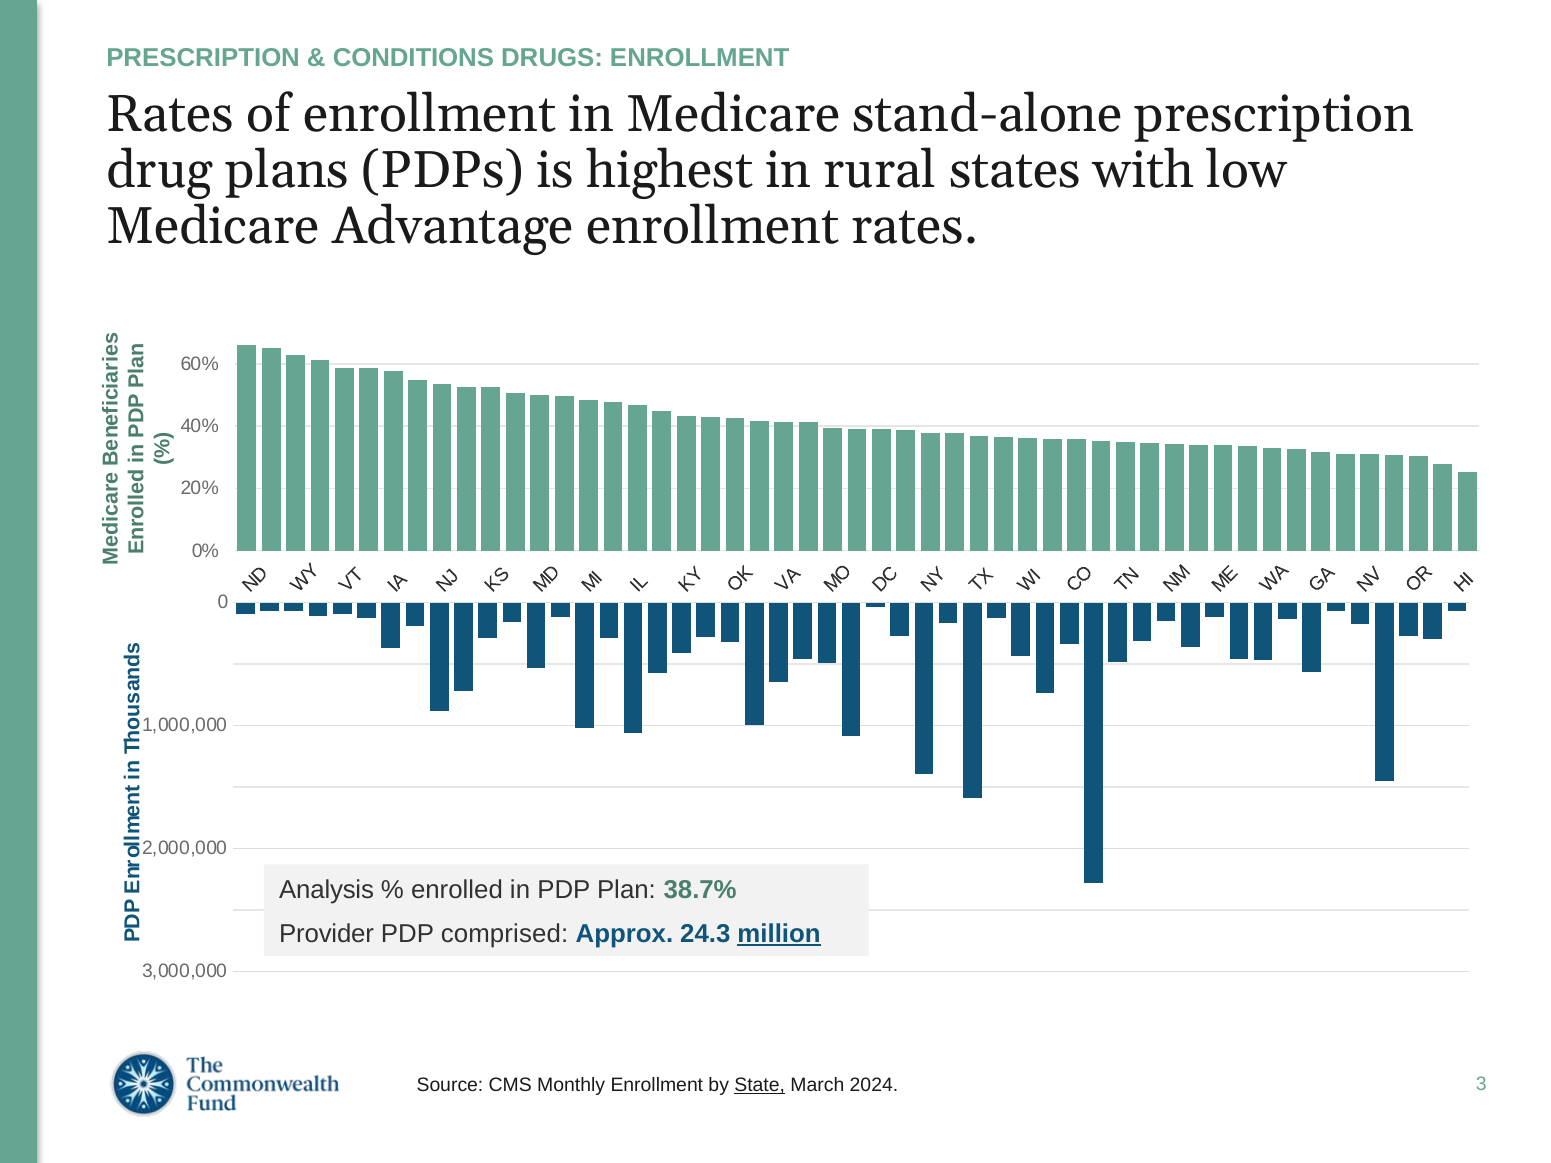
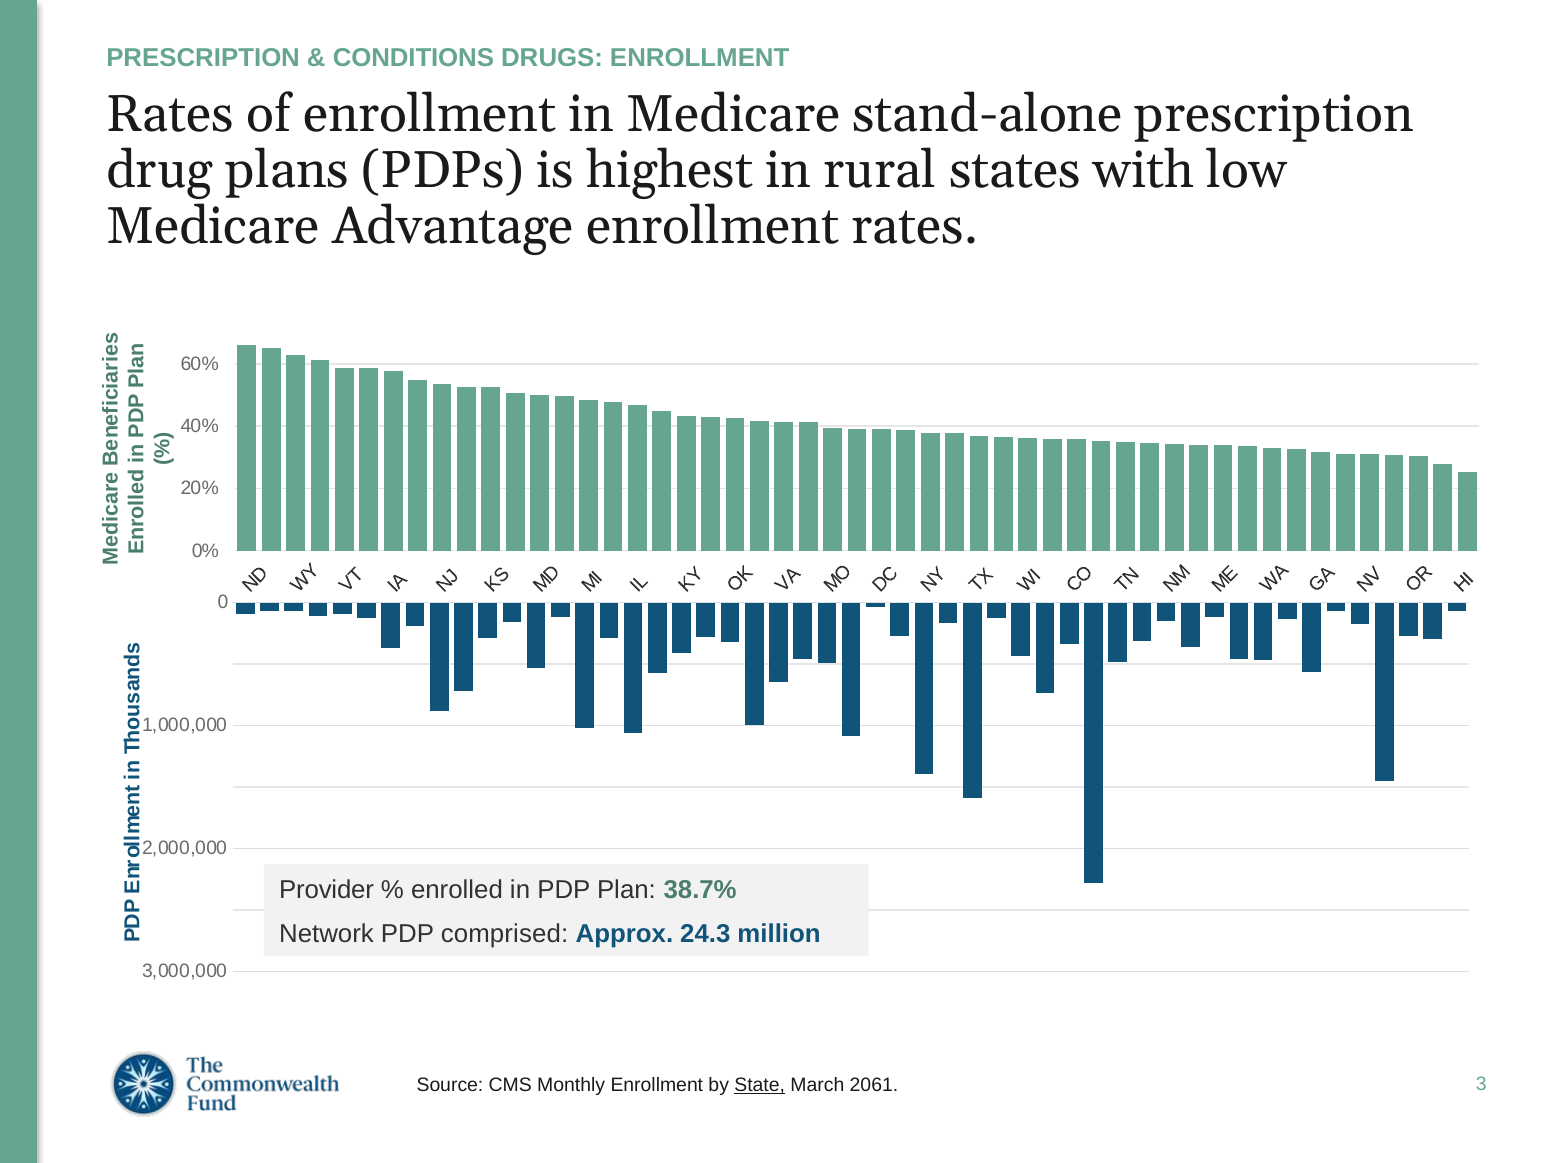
Analysis: Analysis -> Provider (327, 890)
Provider: Provider -> Network (326, 934)
million underline: present -> none (779, 934)
2024: 2024 -> 2061 (874, 1085)
